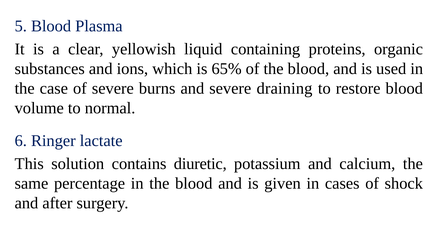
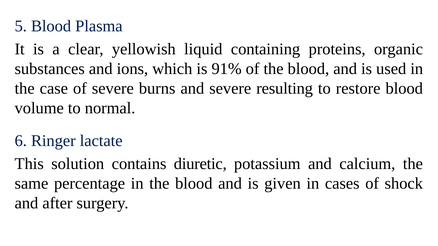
65%: 65% -> 91% (227, 69)
draining: draining -> resulting (285, 88)
